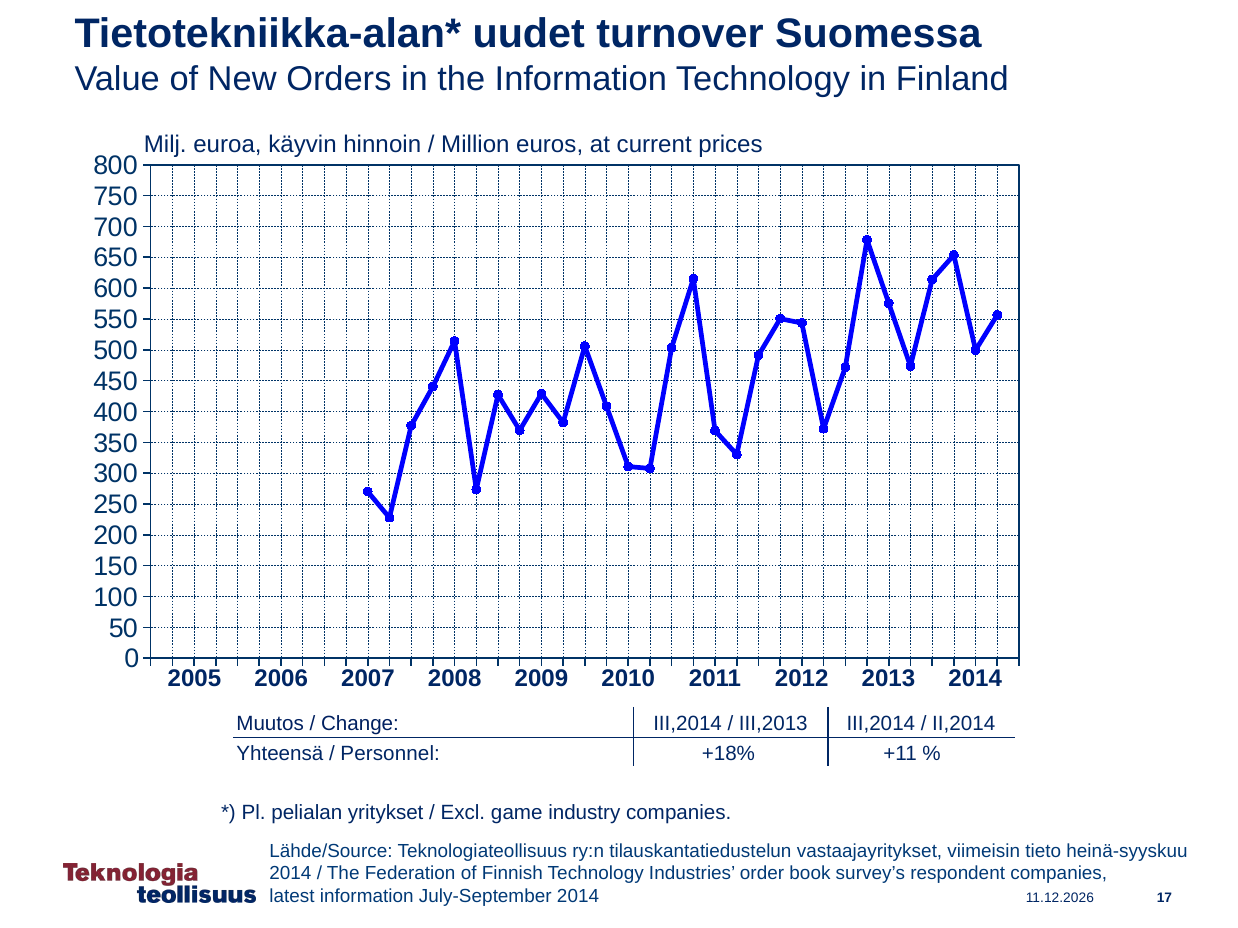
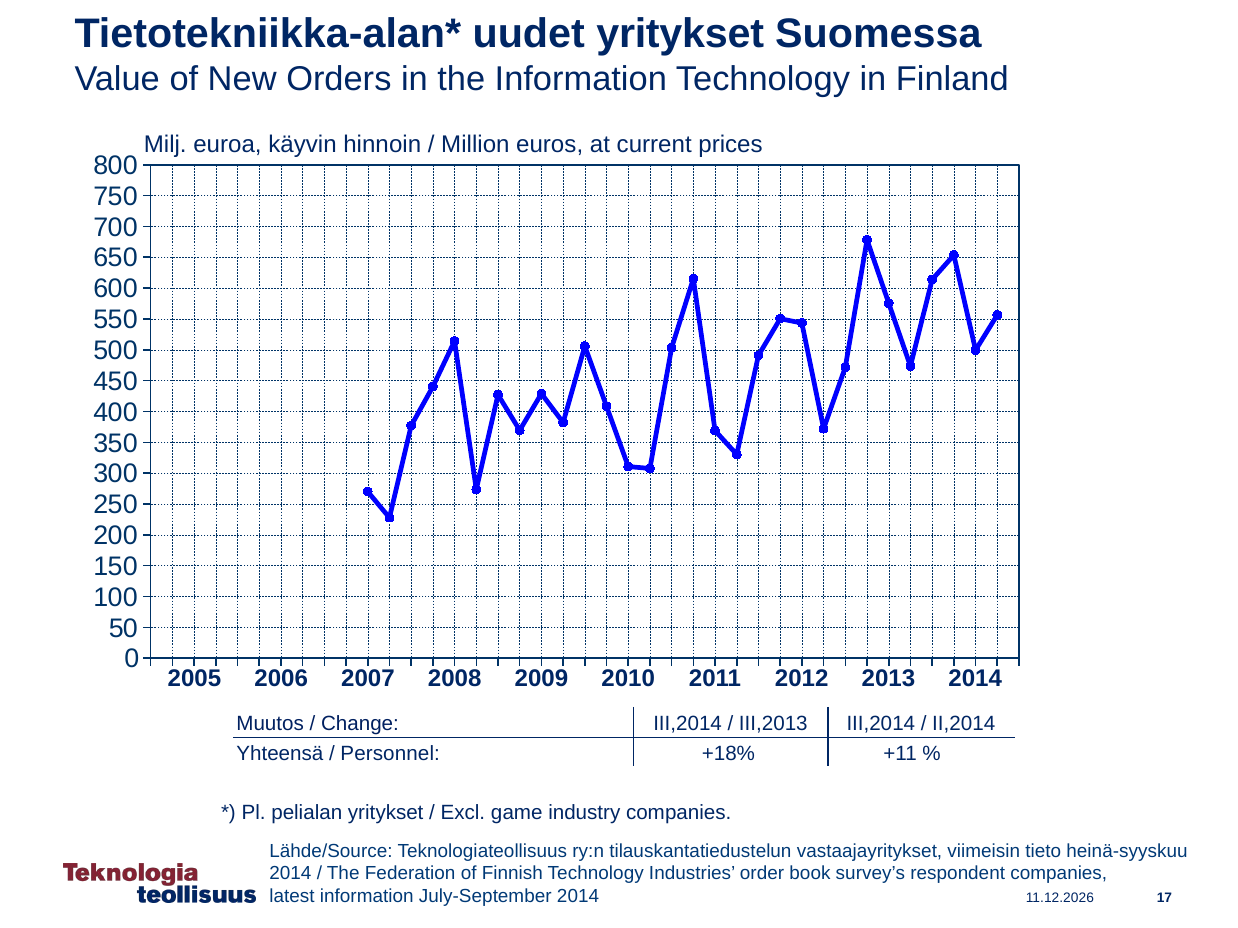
uudet turnover: turnover -> yritykset (680, 34)
